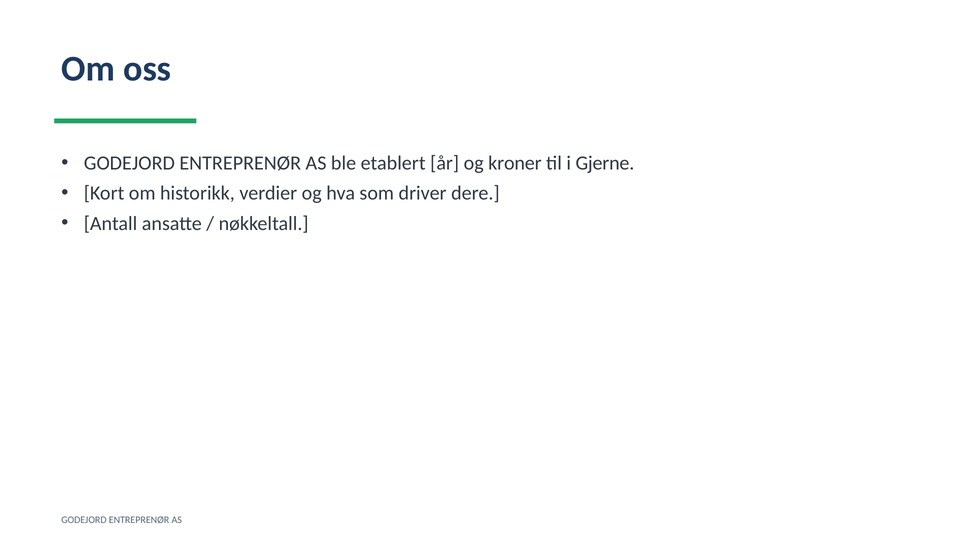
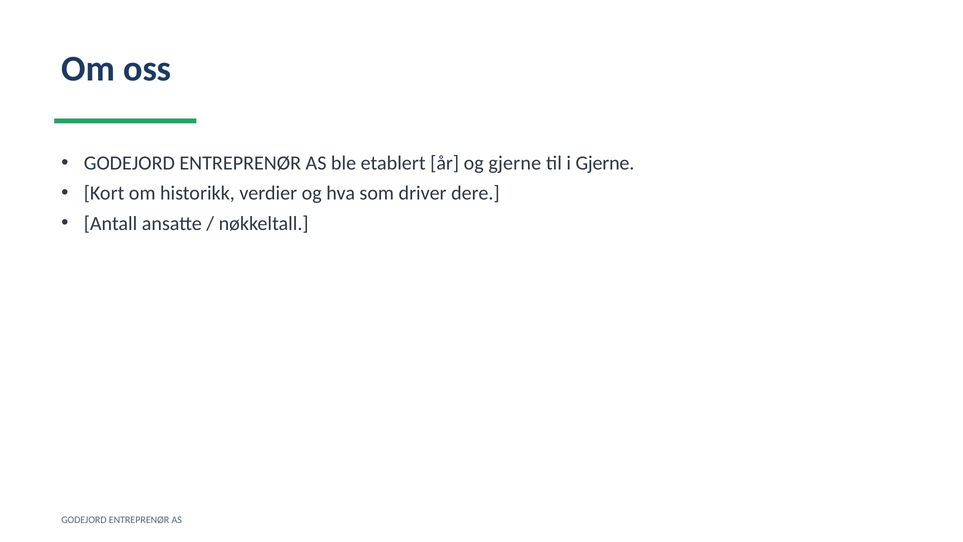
og kroner: kroner -> gjerne (515, 163)
